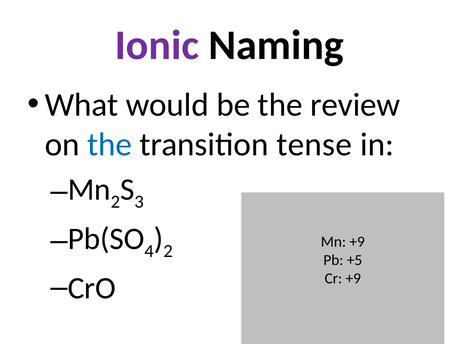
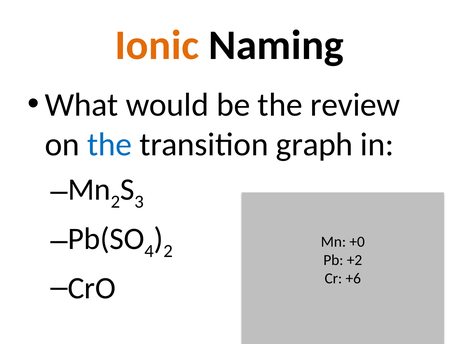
Ionic colour: purple -> orange (157, 45)
tense: tense -> graph (314, 145)
Mn +9: +9 -> +0 (357, 242)
+5: +5 -> +2 (355, 260)
Cr +9: +9 -> +6 (353, 279)
